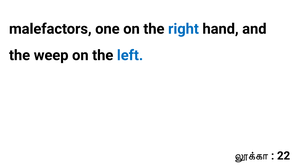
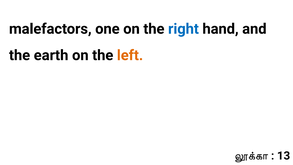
weep: weep -> earth (51, 55)
left colour: blue -> orange (130, 55)
22: 22 -> 13 (284, 156)
